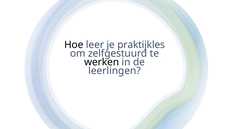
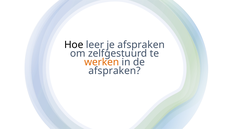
je praktijkles: praktijkles -> afspraken (141, 45)
werken colour: black -> orange (102, 62)
leerlingen: leerlingen -> afspraken (114, 71)
